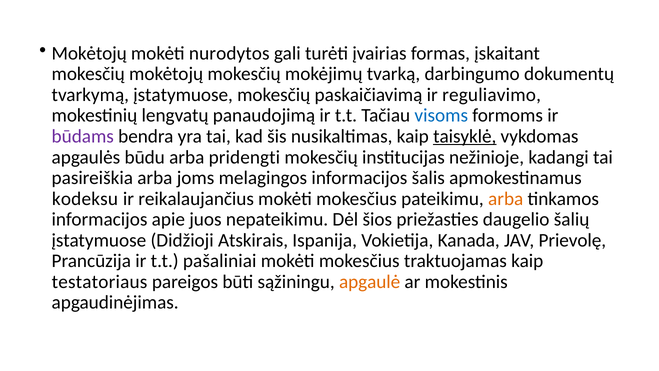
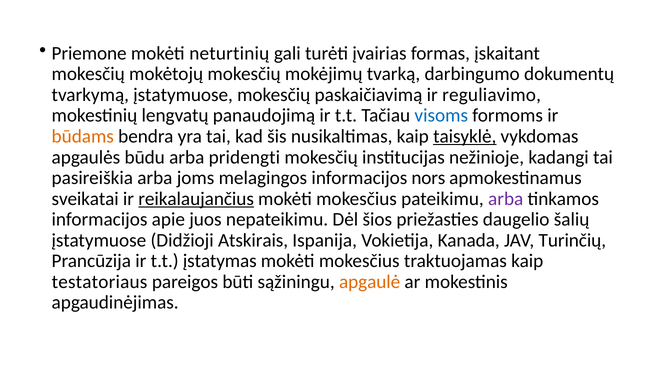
Mokėtojų: Mokėtojų -> Priemone (89, 53)
nurodytos: nurodytos -> neturtinių (229, 53)
būdams colour: purple -> orange (83, 136)
šalis: šalis -> nors (428, 178)
kodeksu: kodeksu -> sveikatai (85, 199)
reikalaujančius underline: none -> present (196, 199)
arba colour: orange -> purple (506, 199)
Prievolę: Prievolę -> Turinčių (572, 240)
pašaliniai: pašaliniai -> įstatymas (220, 261)
